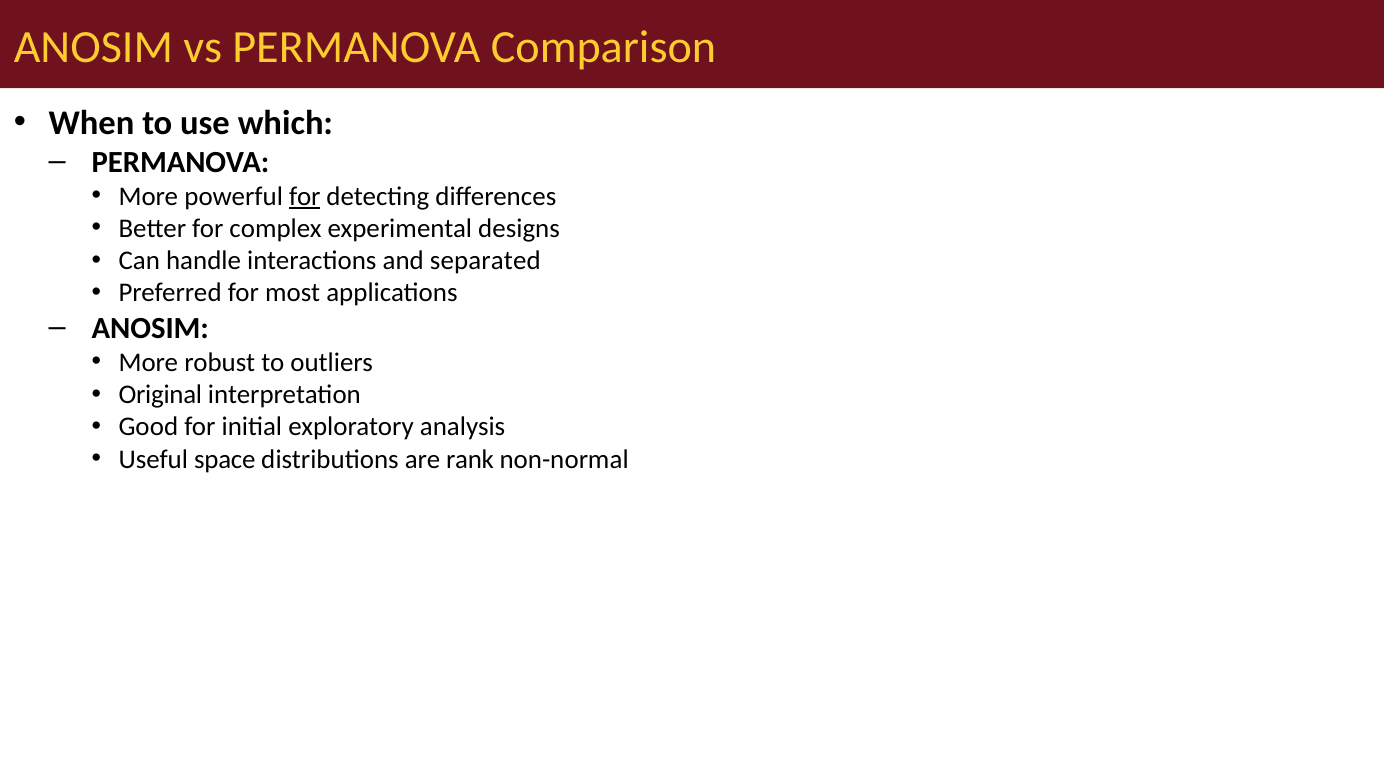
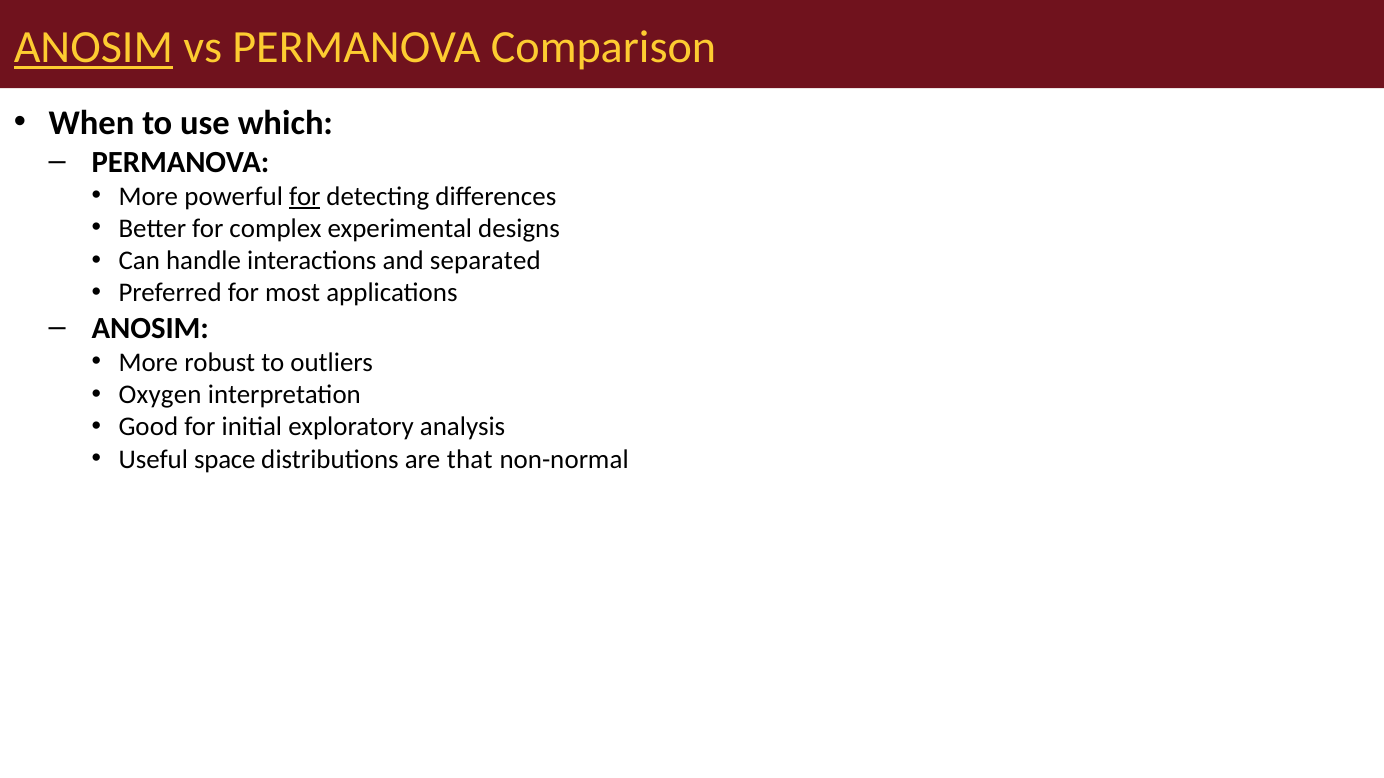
ANOSIM underline: none -> present (93, 47)
Original: Original -> Oxygen (160, 395)
rank: rank -> that (470, 459)
